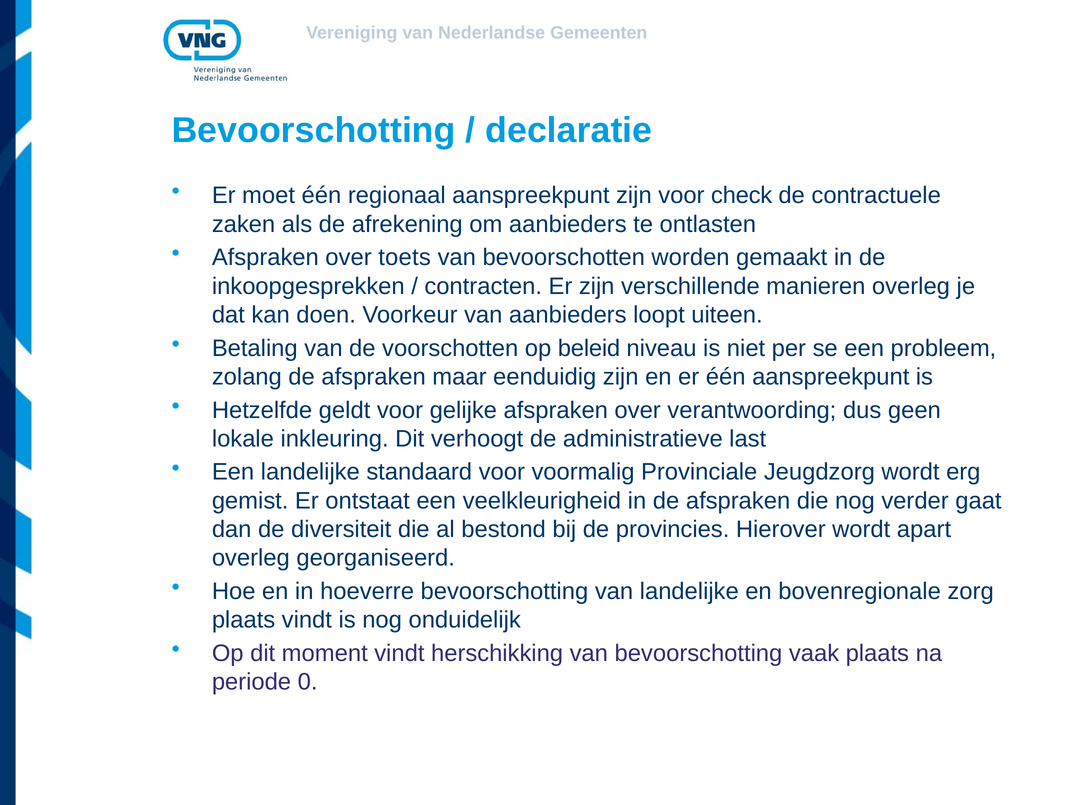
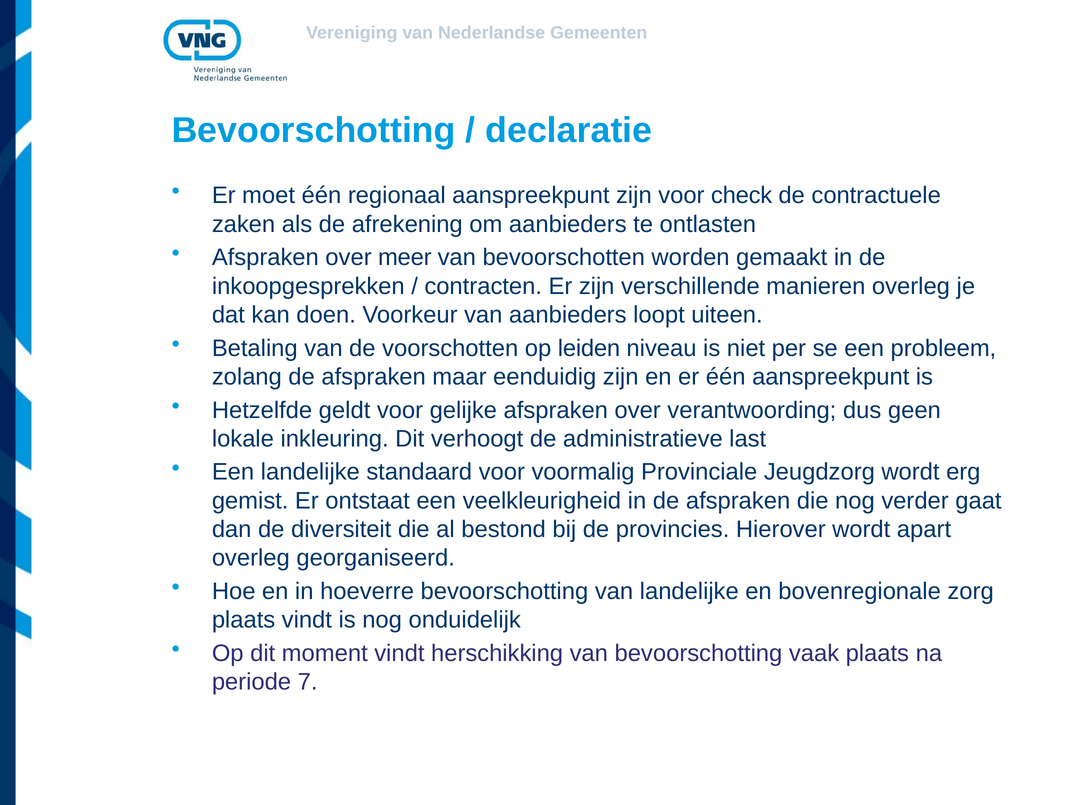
toets: toets -> meer (405, 257)
beleid: beleid -> leiden (589, 348)
0: 0 -> 7 (308, 682)
